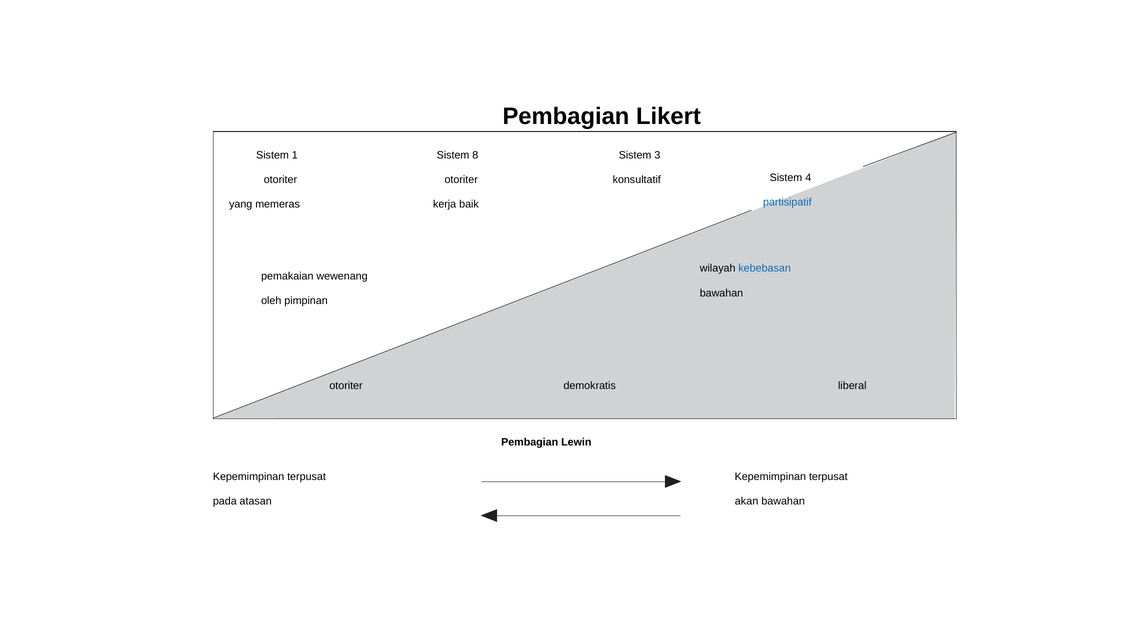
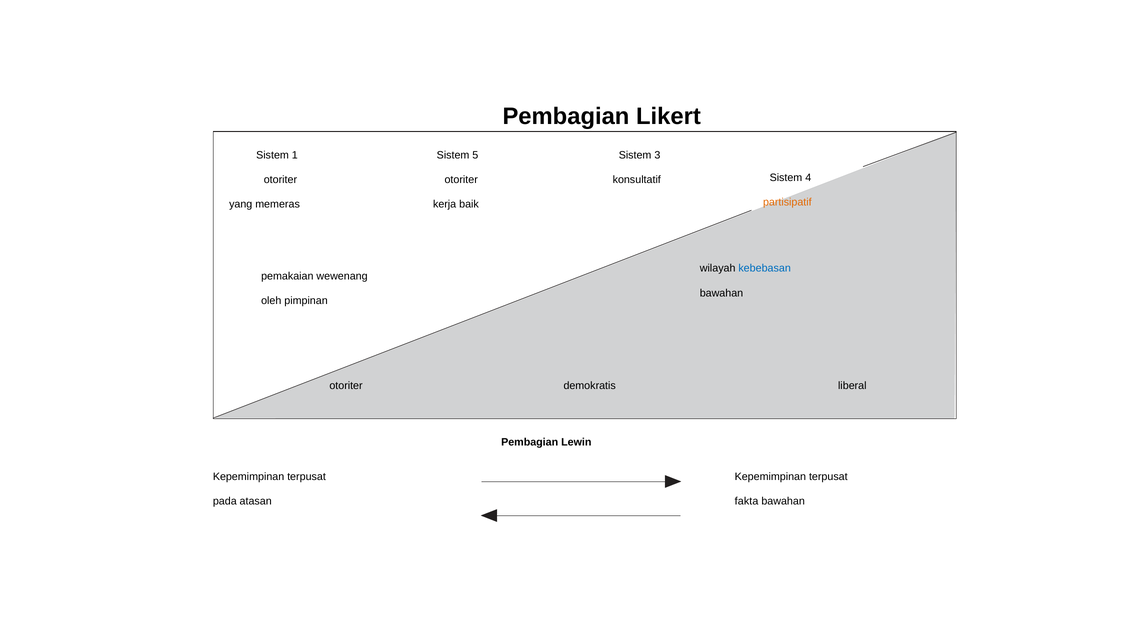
8: 8 -> 5 (475, 155)
partisipatif colour: blue -> orange (787, 202)
akan: akan -> fakta (747, 501)
